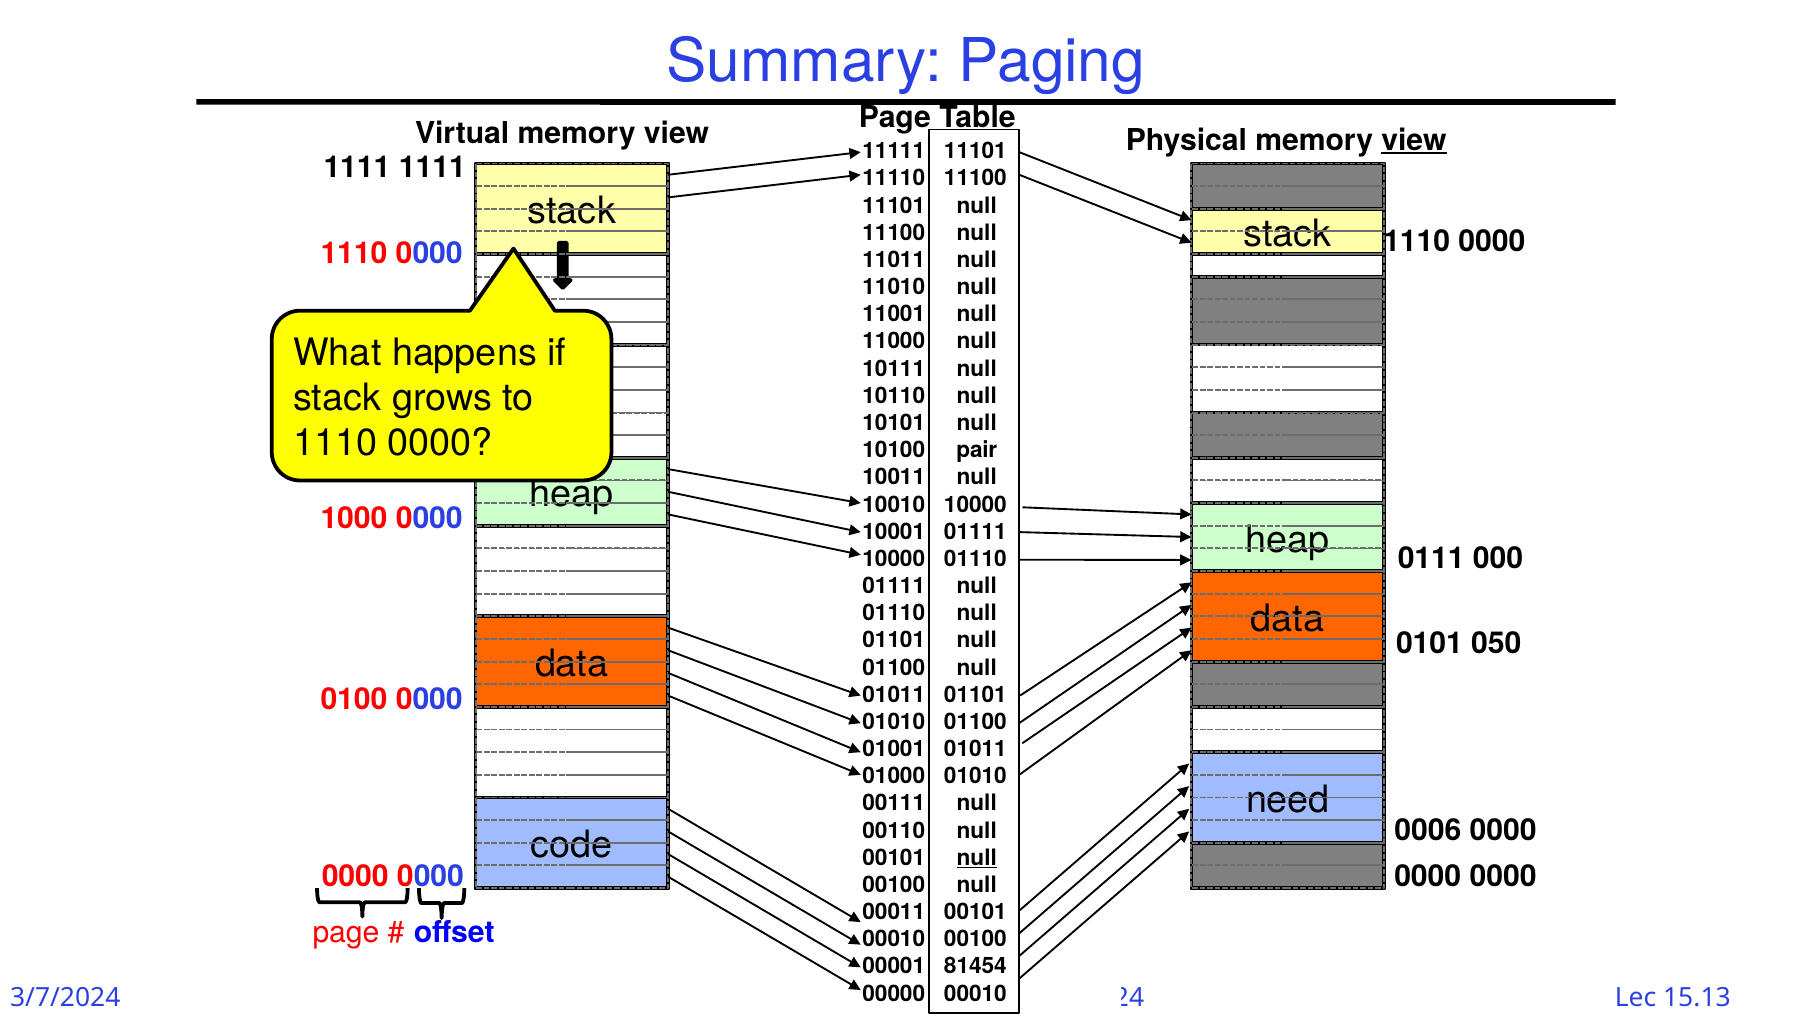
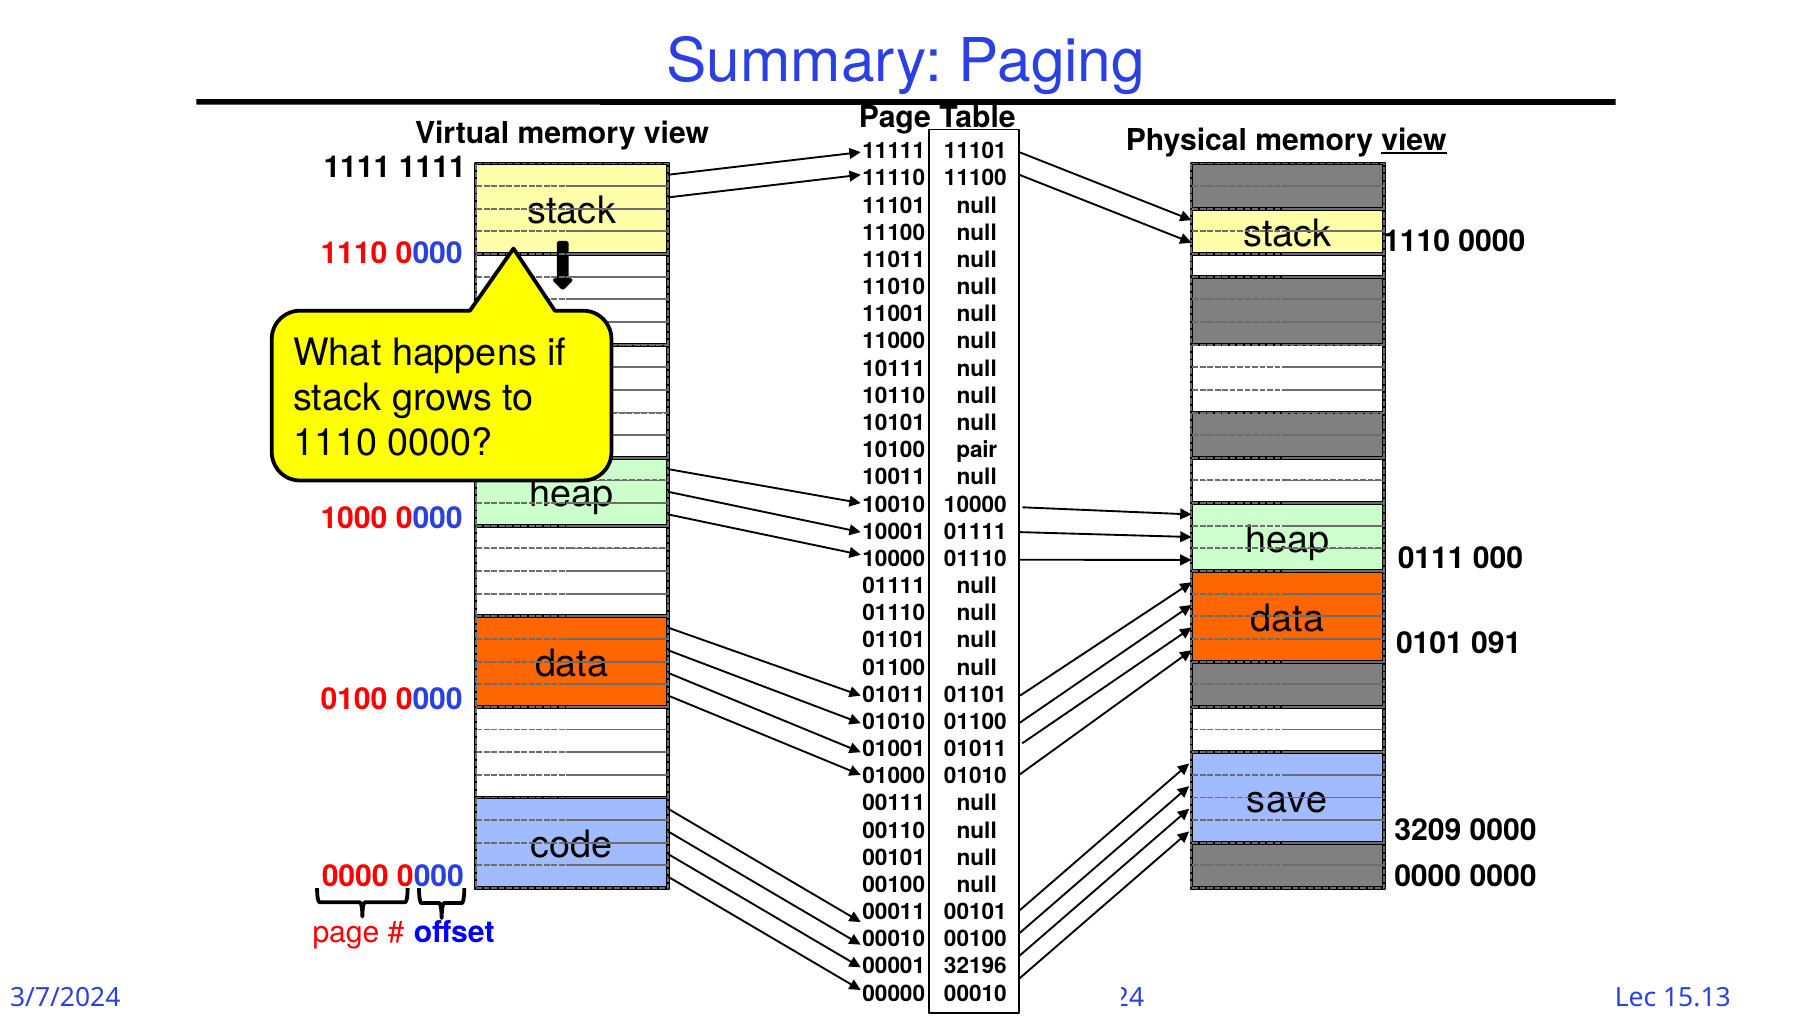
050: 050 -> 091 (1496, 643)
need: need -> save (1287, 800)
0006: 0006 -> 3209 (1428, 831)
null underline: present -> none (977, 858)
81454: 81454 -> 32196 (975, 967)
